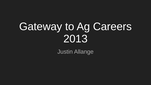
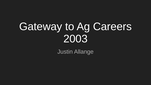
2013: 2013 -> 2003 (75, 39)
